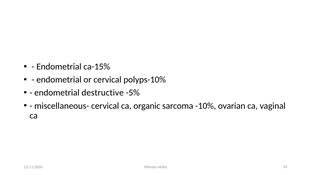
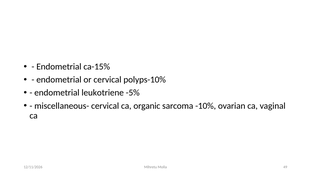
destructive: destructive -> leukotriene (103, 93)
